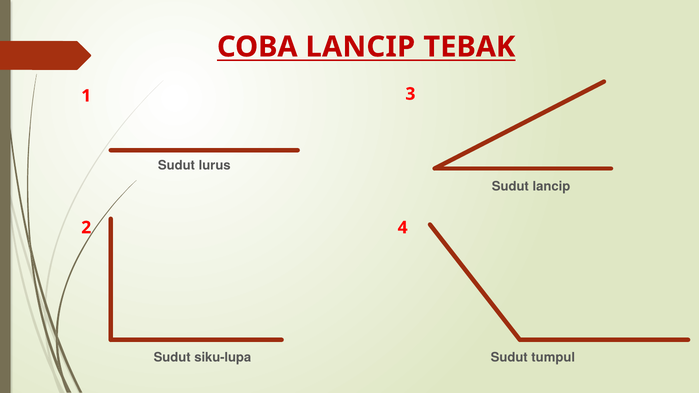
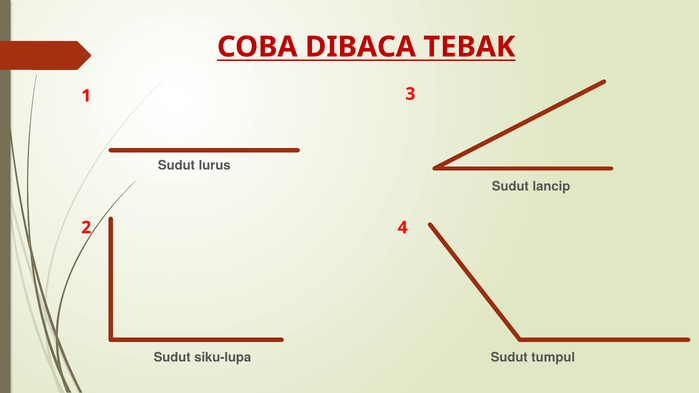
COBA LANCIP: LANCIP -> DIBACA (360, 47)
